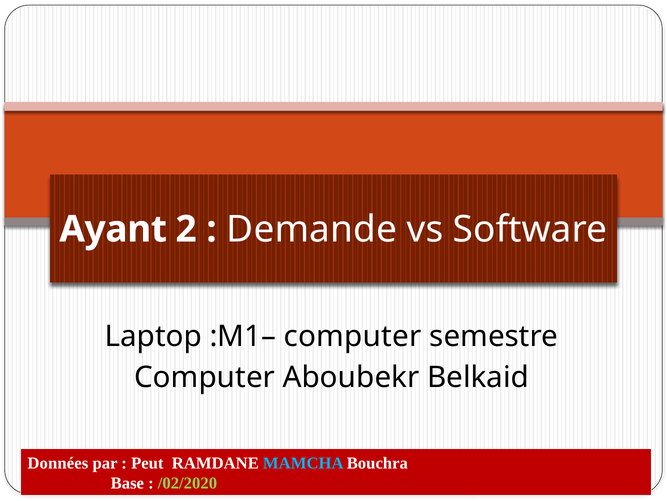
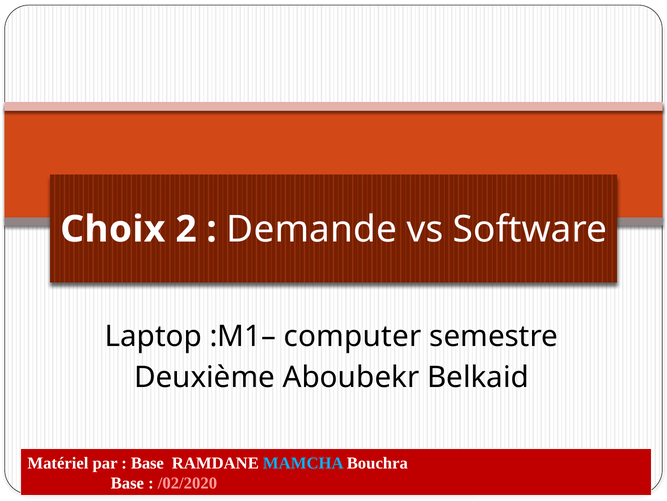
Ayant: Ayant -> Choix (113, 229)
Computer: Computer -> Deuxième (205, 377)
Données: Données -> Matériel (58, 463)
Peut: Peut -> Base (147, 463)
/02/2020 colour: light green -> pink (187, 483)
